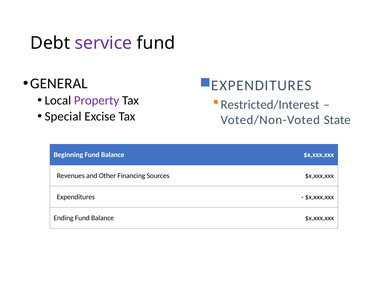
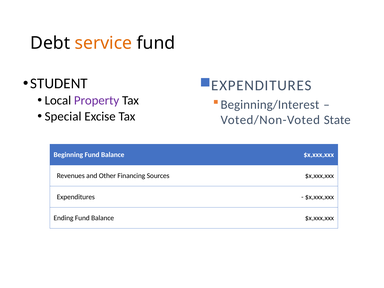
service colour: purple -> orange (103, 43)
GENERAL: GENERAL -> STUDENT (59, 83)
Restricted/Interest: Restricted/Interest -> Beginning/Interest (270, 105)
